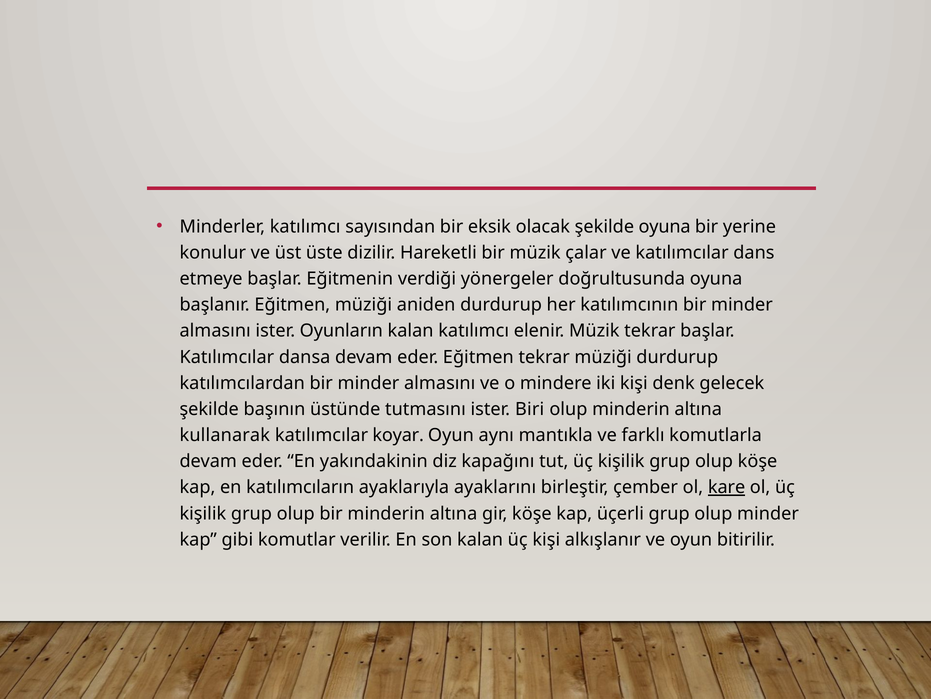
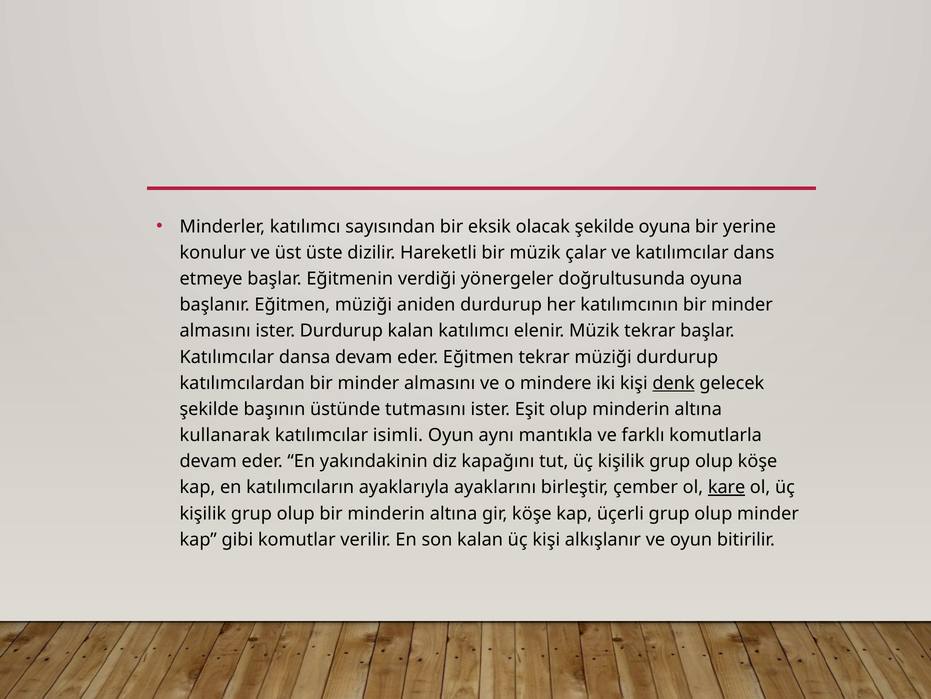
ister Oyunların: Oyunların -> Durdurup (341, 331)
denk underline: none -> present (674, 383)
Biri: Biri -> Eşit (530, 409)
koyar: koyar -> isimli (398, 435)
